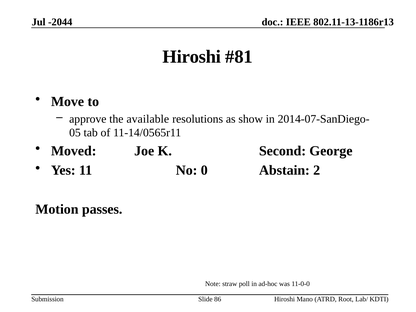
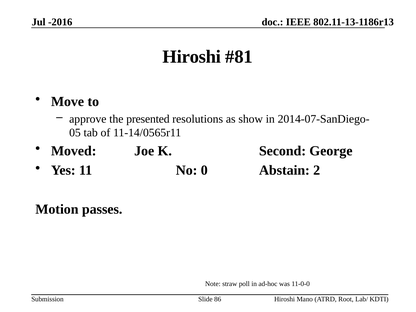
-2044: -2044 -> -2016 (60, 22)
available: available -> presented (148, 119)
